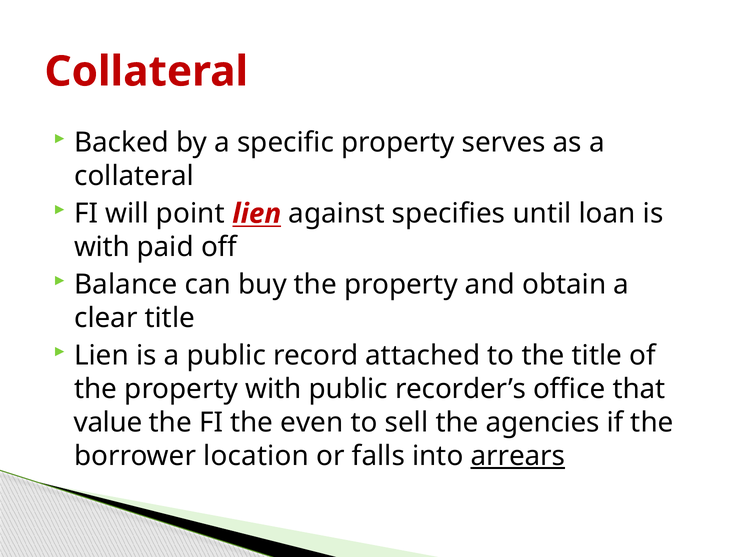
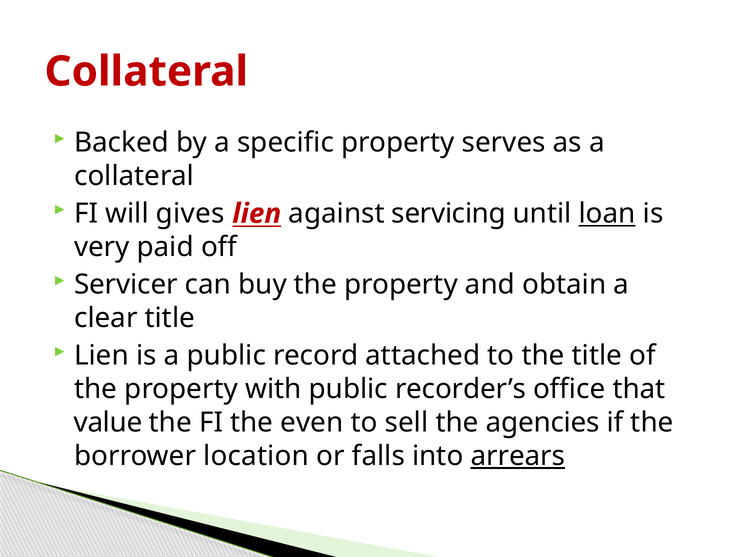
point: point -> gives (190, 214)
specifies: specifies -> servicing (449, 214)
loan underline: none -> present (607, 214)
with: with -> very (102, 247)
Balance: Balance -> Servicer (126, 285)
